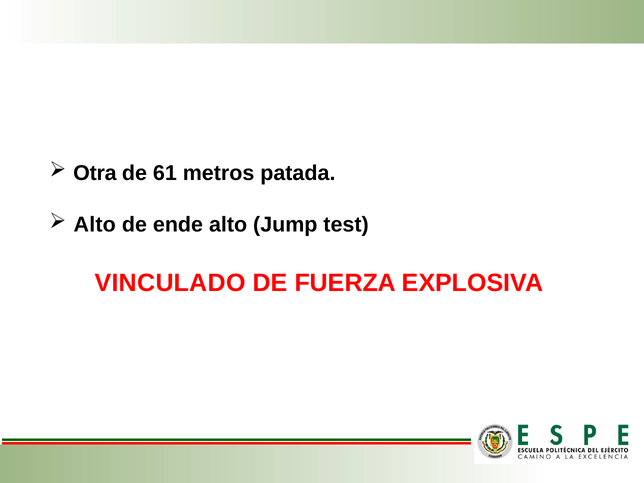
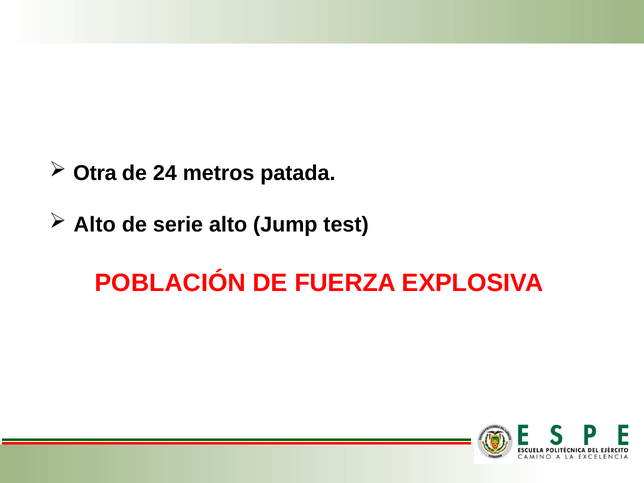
61: 61 -> 24 (165, 173)
ende: ende -> serie (178, 225)
VINCULADO: VINCULADO -> POBLACIÓN (170, 283)
